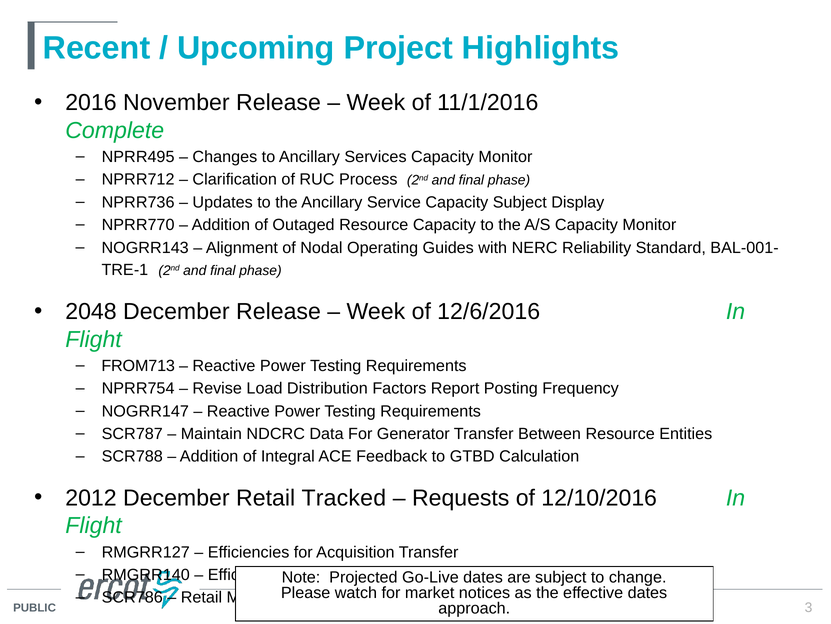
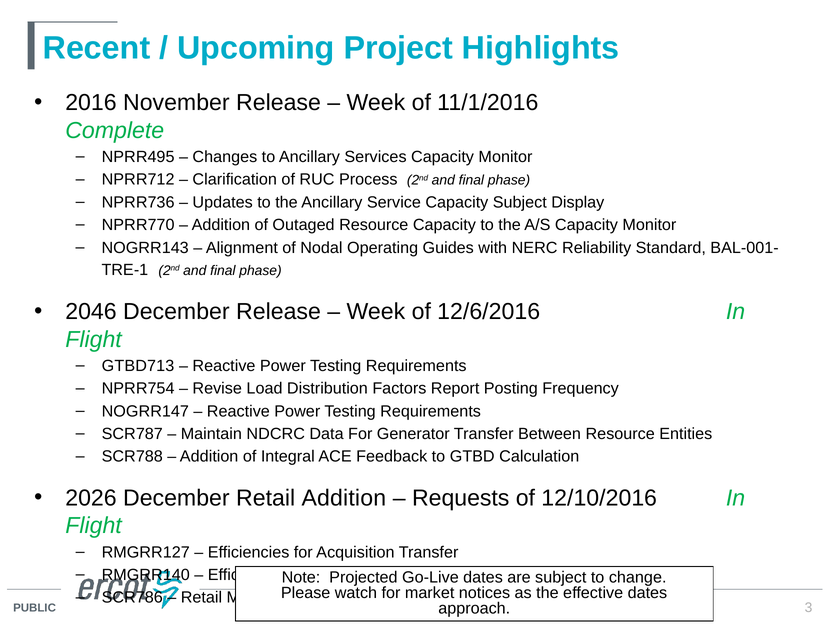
2048: 2048 -> 2046 (91, 311)
FROM713: FROM713 -> GTBD713 (138, 365)
2012: 2012 -> 2026 (91, 498)
Retail Tracked: Tracked -> Addition (344, 498)
